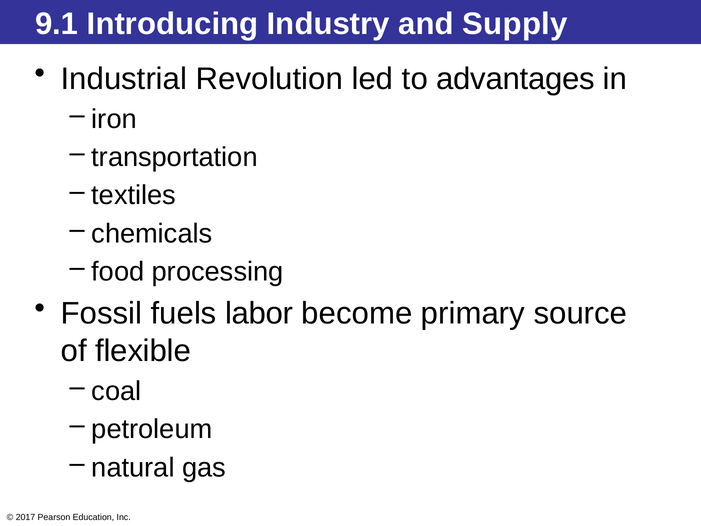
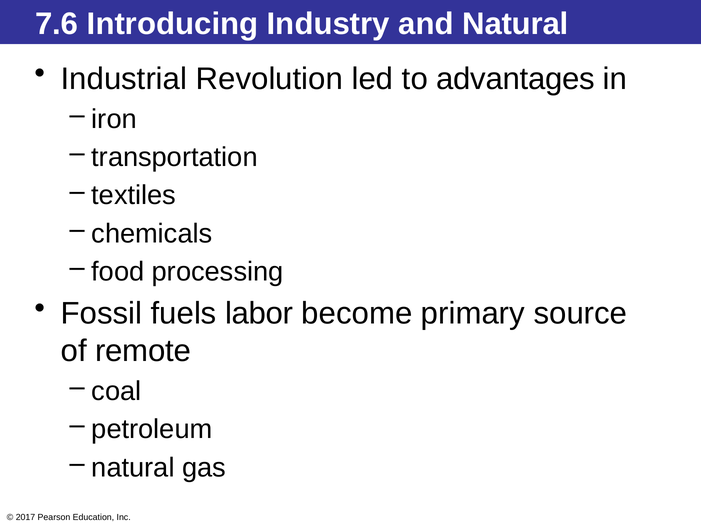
9.1: 9.1 -> 7.6 (57, 24)
and Supply: Supply -> Natural (515, 24)
flexible: flexible -> remote (143, 351)
